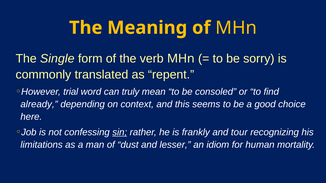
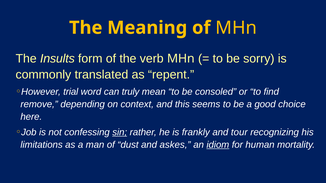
Single: Single -> Insults (57, 59)
already: already -> remove (39, 104)
lesser: lesser -> askes (175, 145)
idiom underline: none -> present (218, 145)
